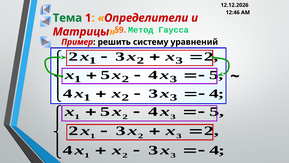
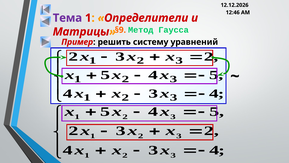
Тема colour: green -> purple (67, 18)
